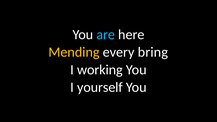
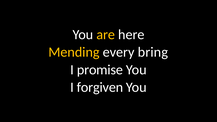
are colour: light blue -> yellow (106, 35)
working: working -> promise (100, 70)
yourself: yourself -> forgiven (100, 87)
